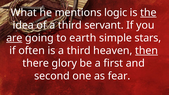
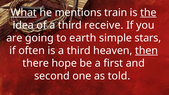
What underline: none -> present (24, 13)
logic: logic -> train (116, 13)
servant: servant -> receive (104, 25)
are underline: present -> none (14, 38)
glory: glory -> hope (64, 63)
fear: fear -> told (119, 76)
